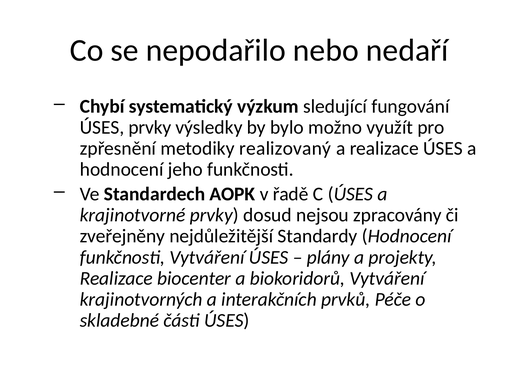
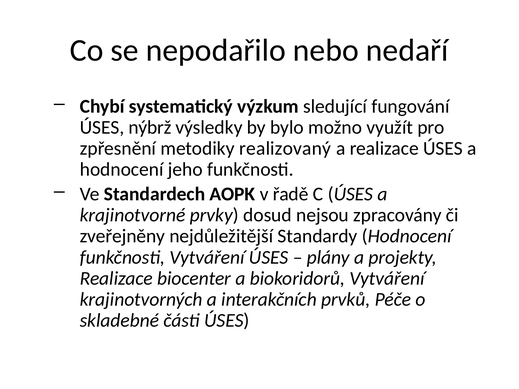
ÚSES prvky: prvky -> nýbrž (150, 128)
